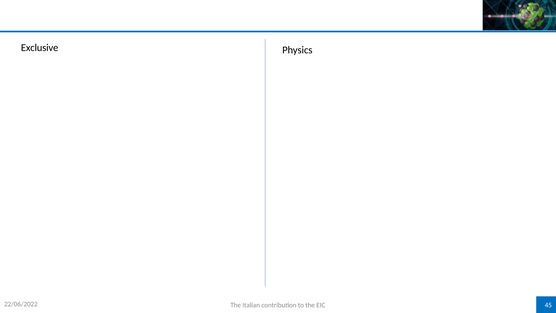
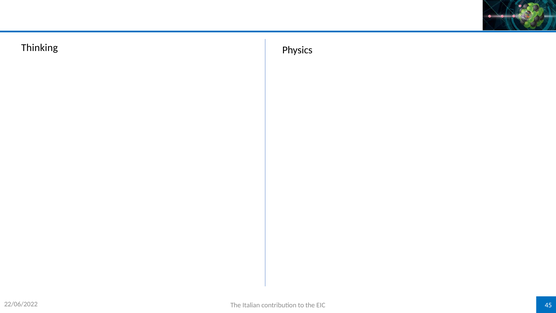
Exclusive: Exclusive -> Thinking (40, 48)
